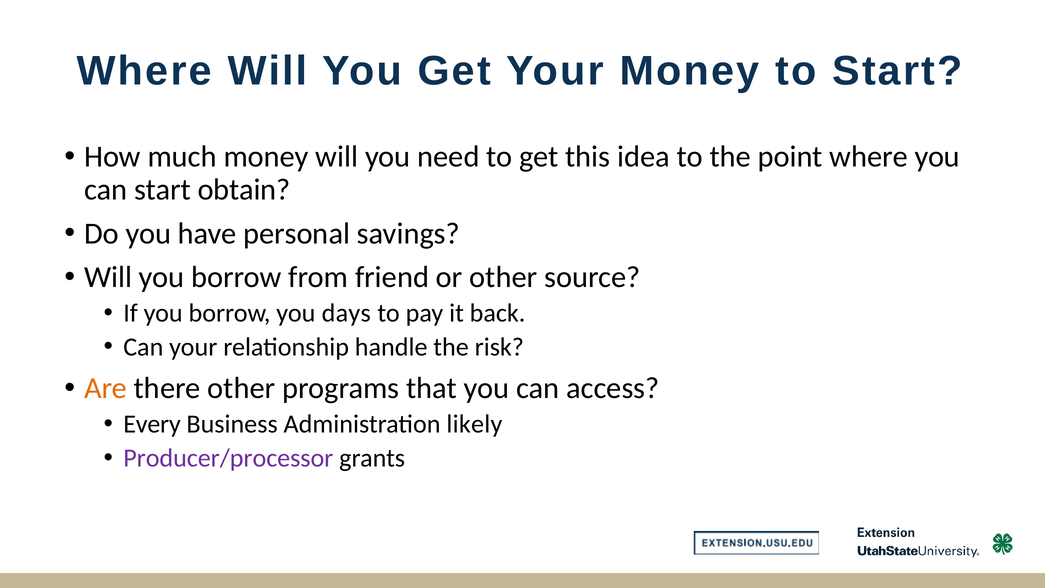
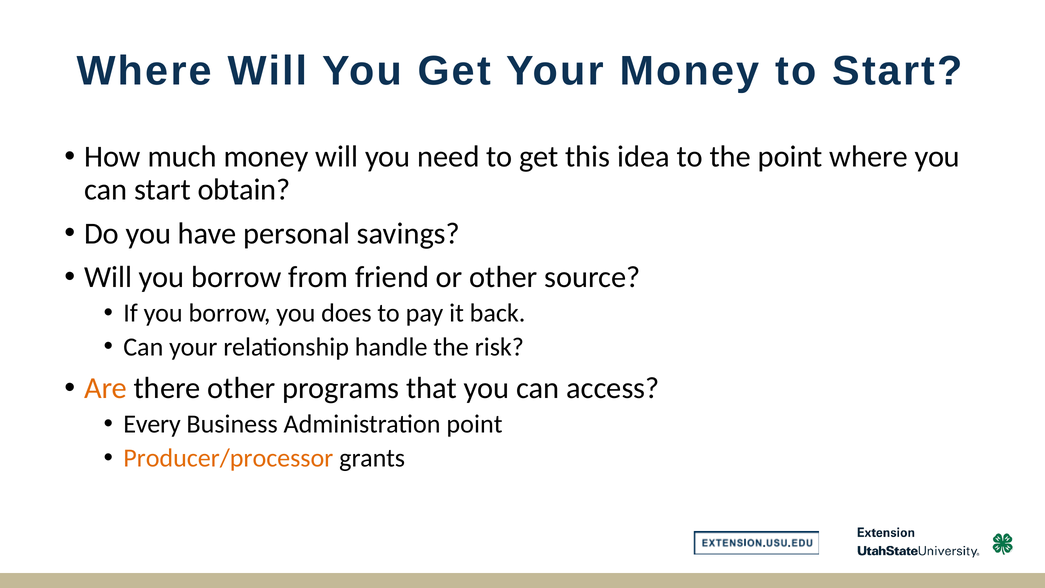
days: days -> does (346, 313)
Administration likely: likely -> point (474, 424)
Producer/processor colour: purple -> orange (228, 458)
